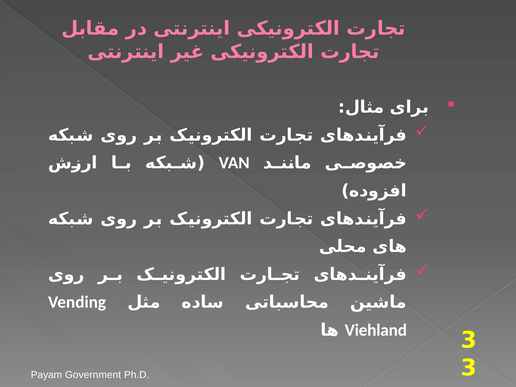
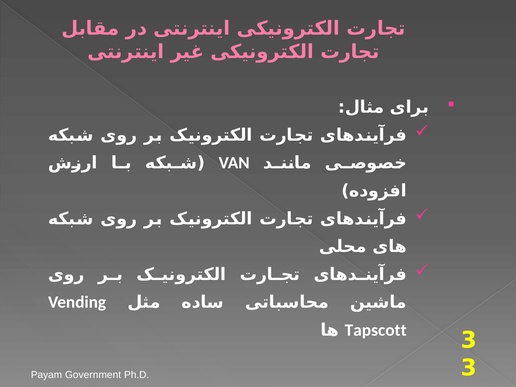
Viehland: Viehland -> Tapscott (376, 330)
